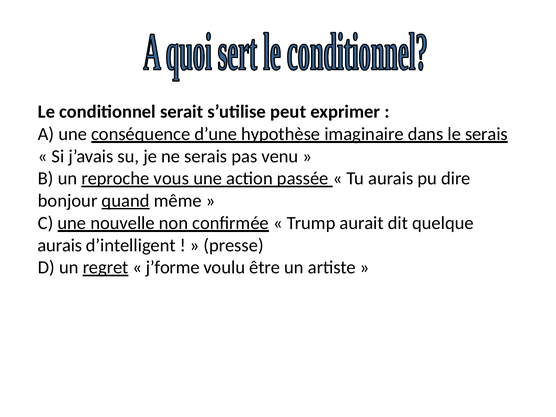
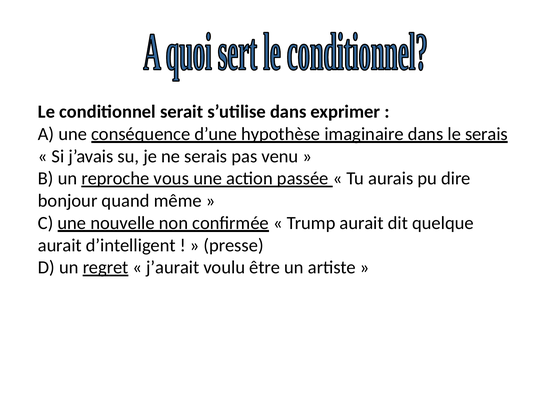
s’utilise peut: peut -> dans (288, 112)
quand underline: present -> none (126, 201)
aurais: aurais -> aurait (60, 245)
j’forme: j’forme -> j’aurait (173, 267)
